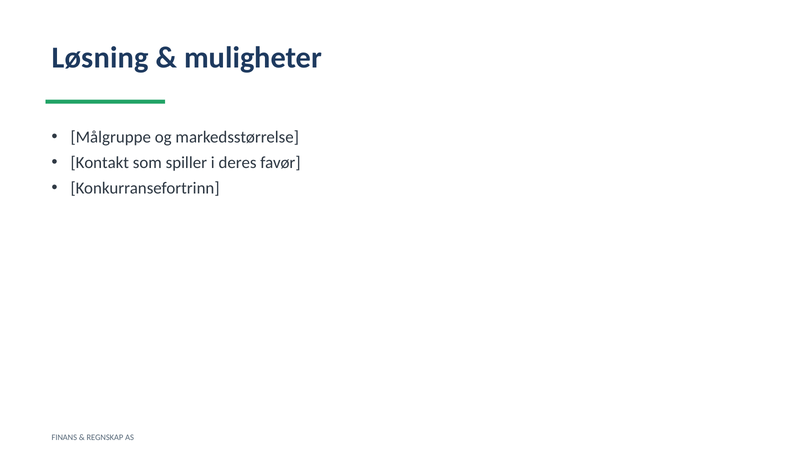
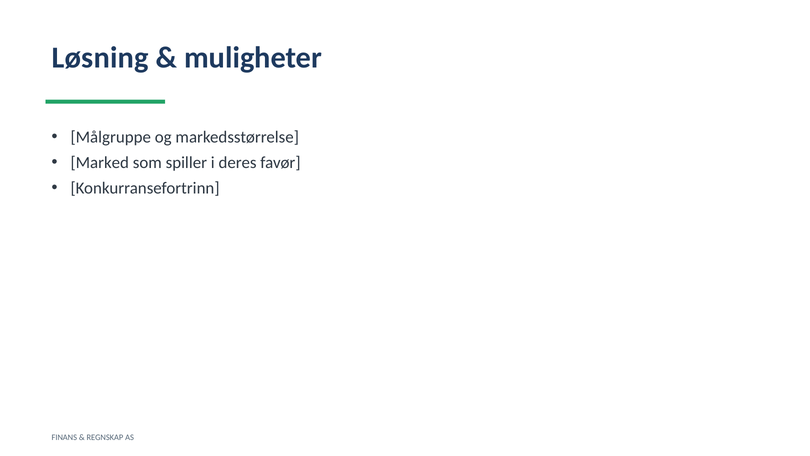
Kontakt: Kontakt -> Marked (100, 163)
